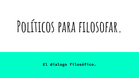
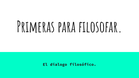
Políticos: Políticos -> Primeras (36, 27)
